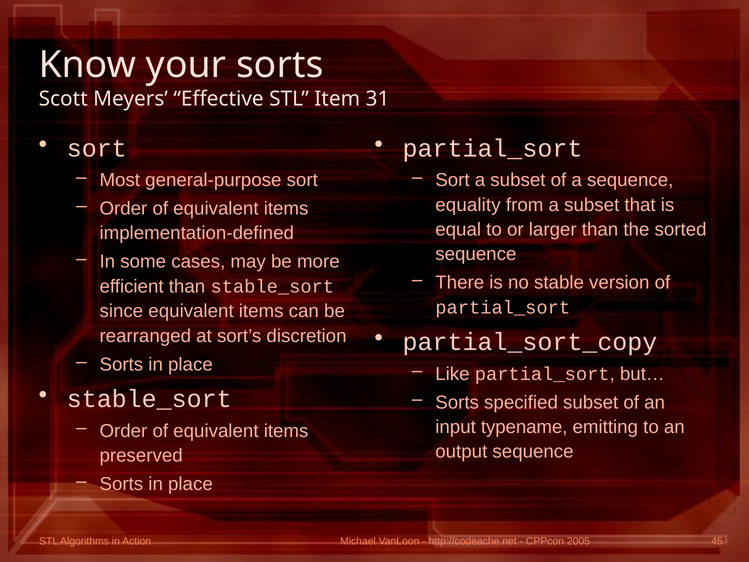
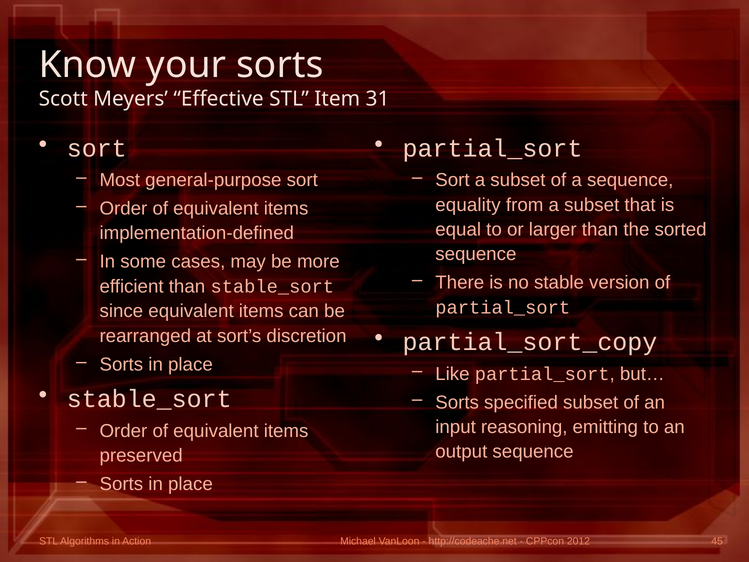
typename: typename -> reasoning (524, 427)
2005: 2005 -> 2012 (578, 541)
